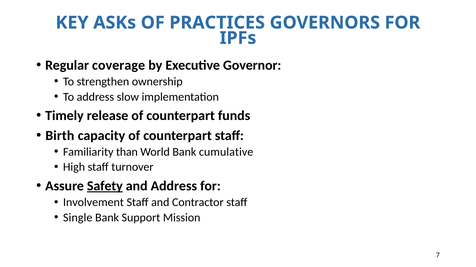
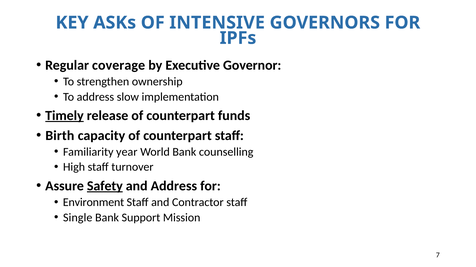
PRACTICES: PRACTICES -> INTENSIVE (217, 23)
Timely underline: none -> present (64, 116)
than: than -> year (127, 152)
cumulative: cumulative -> counselling (226, 152)
Involvement: Involvement -> Environment (94, 203)
